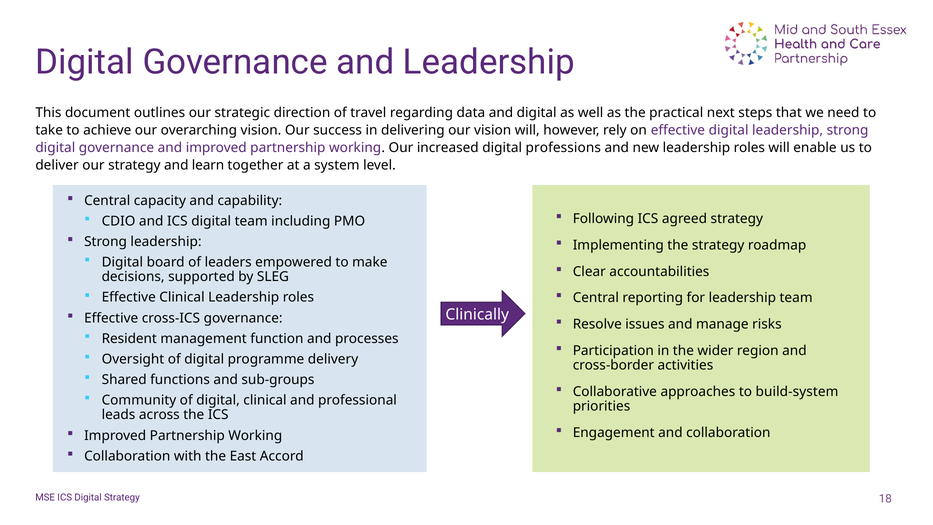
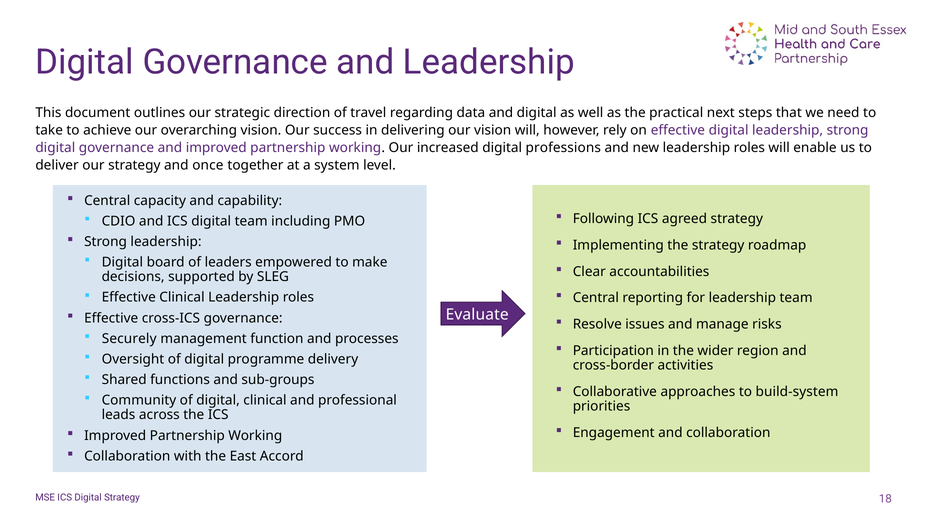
learn: learn -> once (208, 165)
Clinically: Clinically -> Evaluate (477, 315)
Resident: Resident -> Securely (129, 338)
